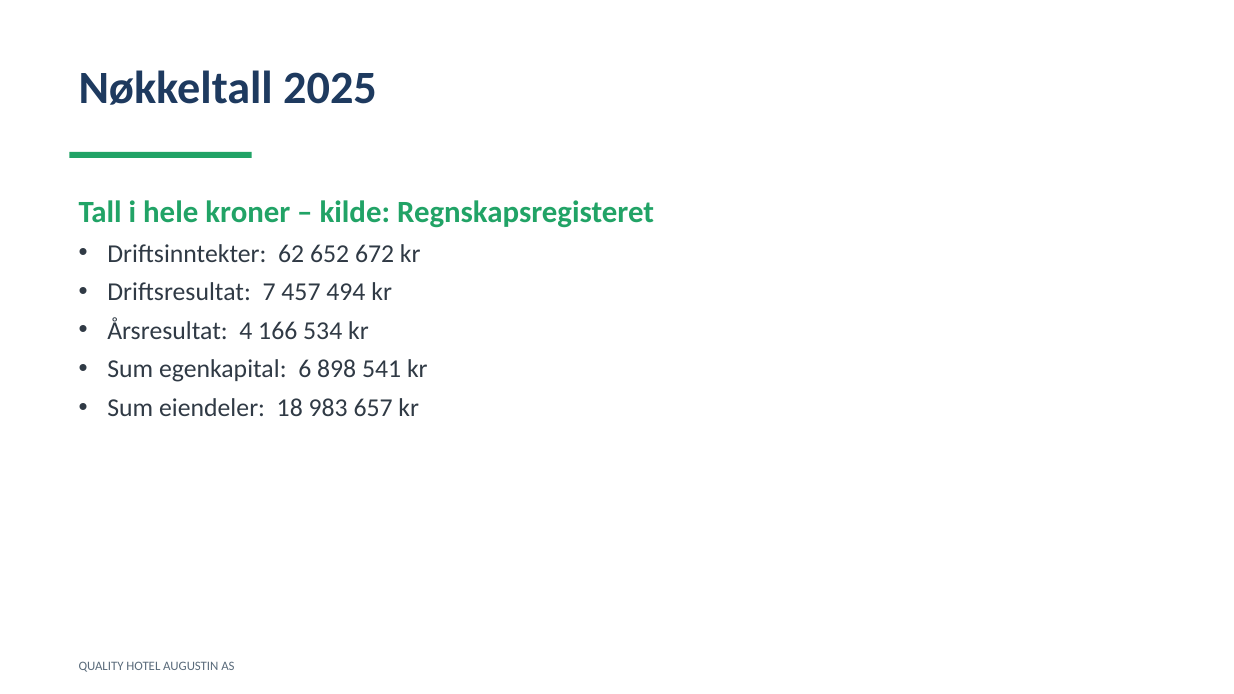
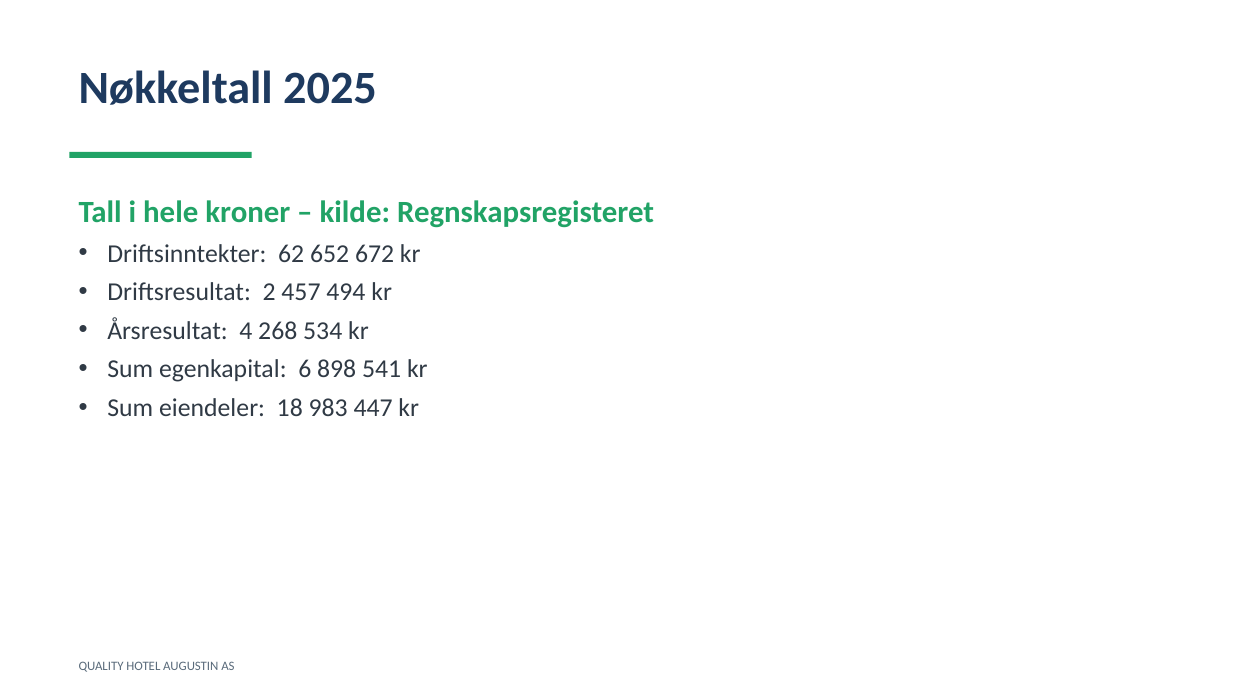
7: 7 -> 2 (269, 292)
166: 166 -> 268 (278, 331)
657: 657 -> 447 (373, 408)
